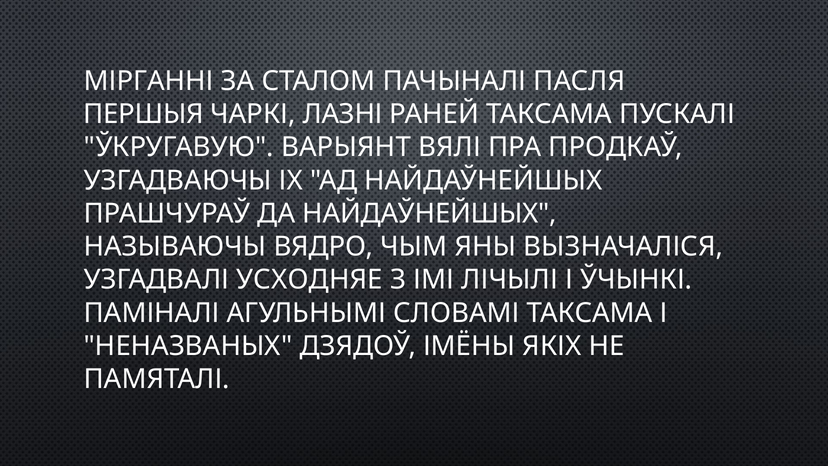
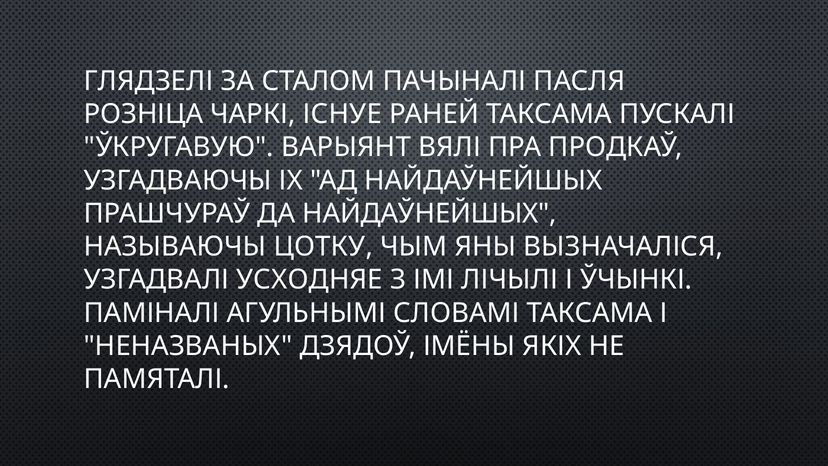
МІРГАННІ: МІРГАННІ -> ГЛЯДЗЕЛІ (149, 81)
ПЕРШЫЯ: ПЕРШЫЯ -> РОЗНІЦА (143, 114)
ЛАЗНІ: ЛАЗНІ -> ІСНУЕ (342, 114)
ВЯДРО: ВЯДРО -> ЦОТКУ (323, 247)
